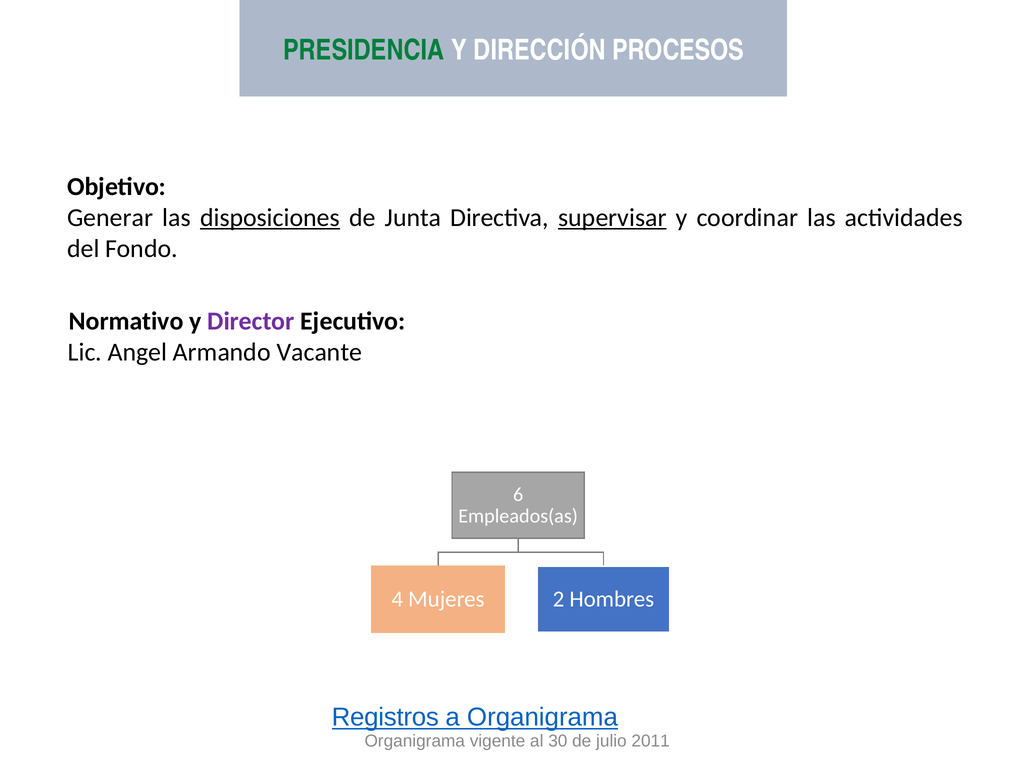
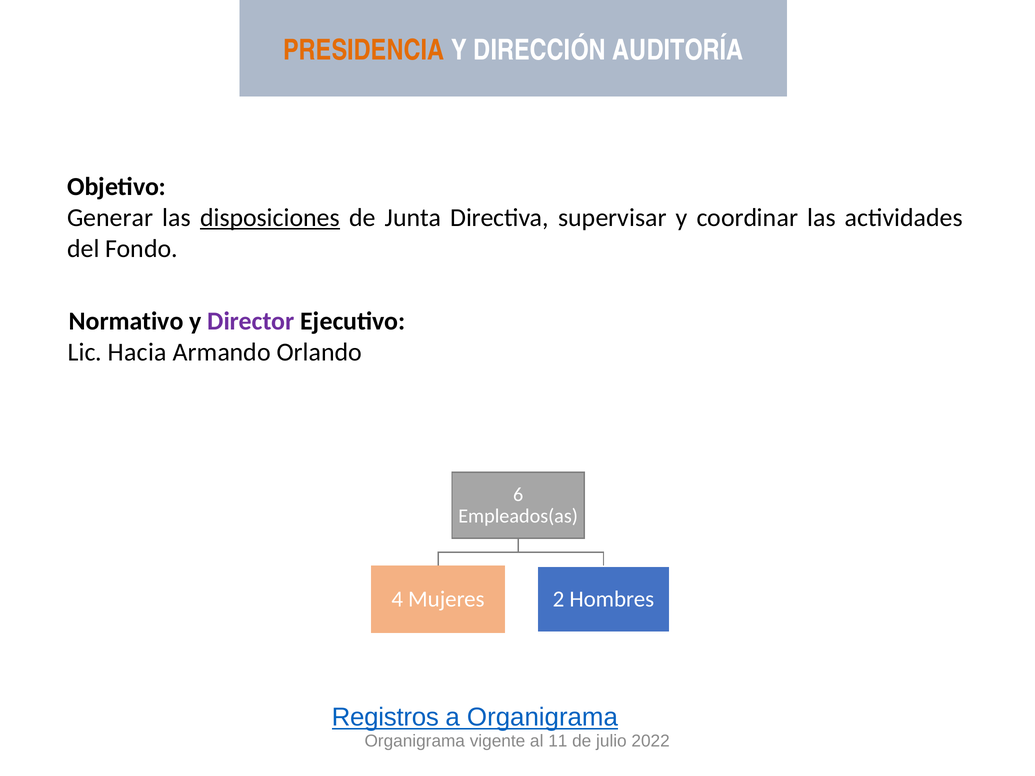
PRESIDENCIA colour: green -> orange (364, 50)
PROCESOS: PROCESOS -> AUDITORÍA (678, 50)
supervisar underline: present -> none (612, 218)
Angel: Angel -> Hacia (137, 352)
Vacante: Vacante -> Orlando (319, 352)
30: 30 -> 11 (558, 741)
2011: 2011 -> 2022 (651, 741)
